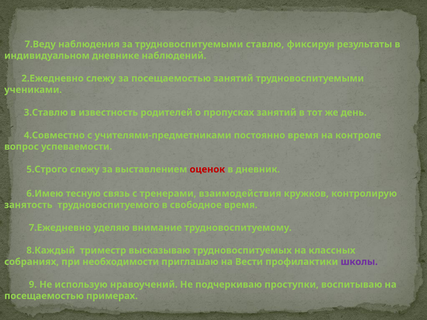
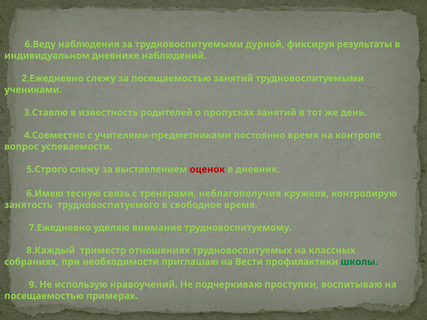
7.Веду: 7.Веду -> 6.Веду (40, 44)
ставлю: ставлю -> дурной (265, 44)
взаимодействия: взаимодействия -> неблагополучия (240, 194)
высказываю: высказываю -> отношениях (159, 251)
школы colour: purple -> green (359, 262)
